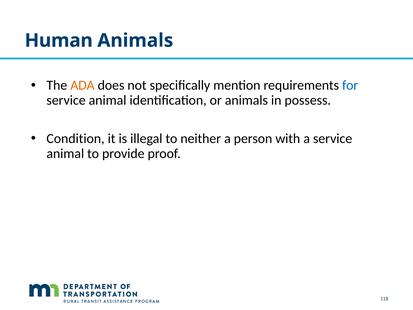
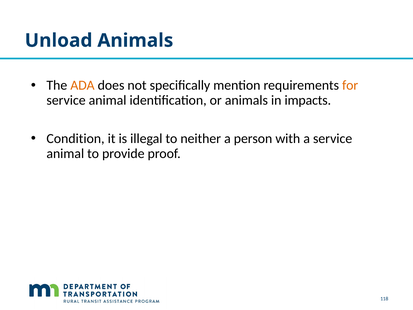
Human: Human -> Unload (59, 40)
for colour: blue -> orange (350, 85)
possess: possess -> impacts (308, 100)
